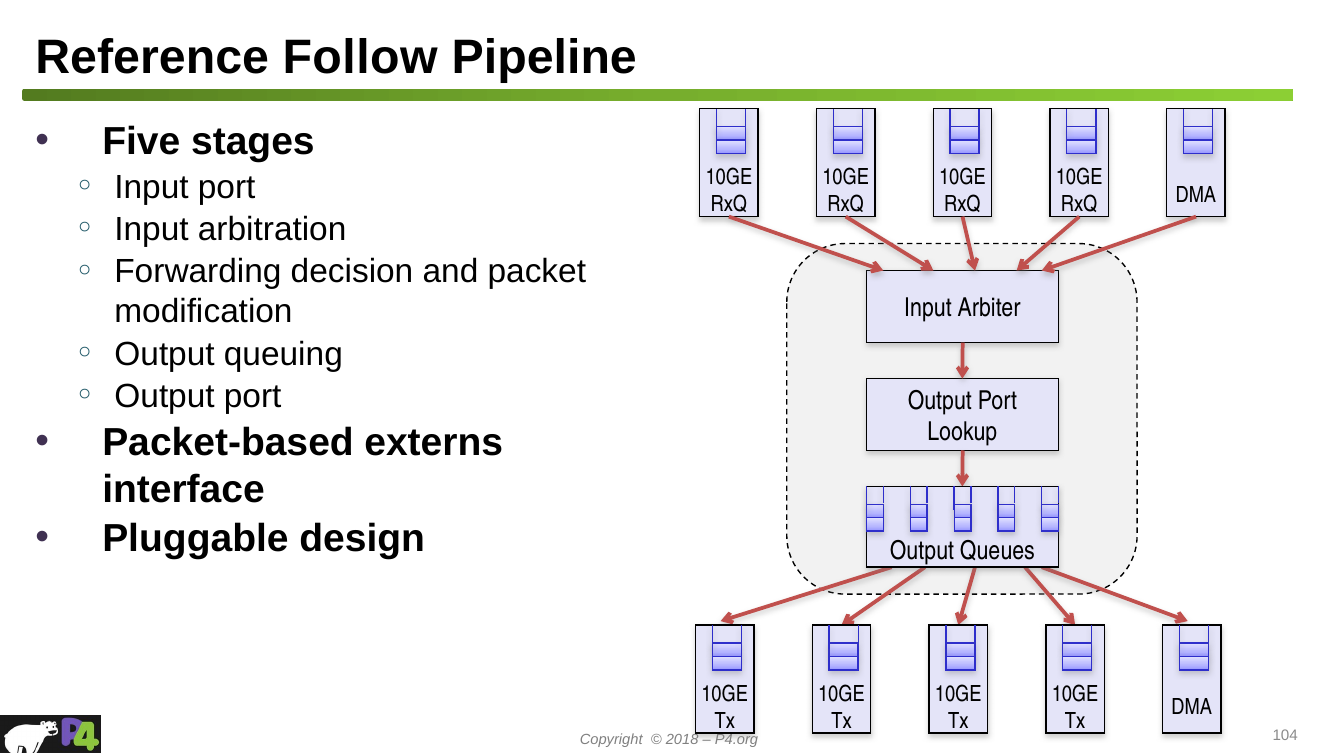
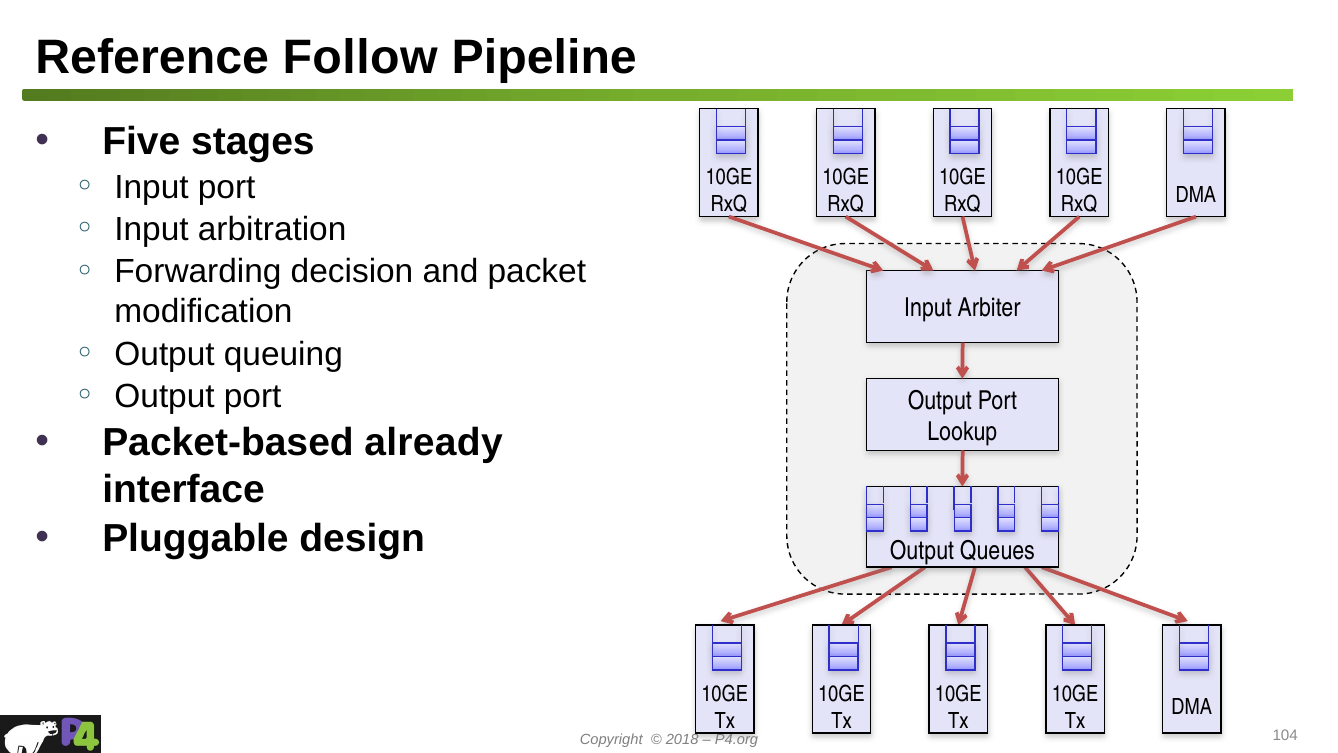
externs: externs -> already (434, 442)
